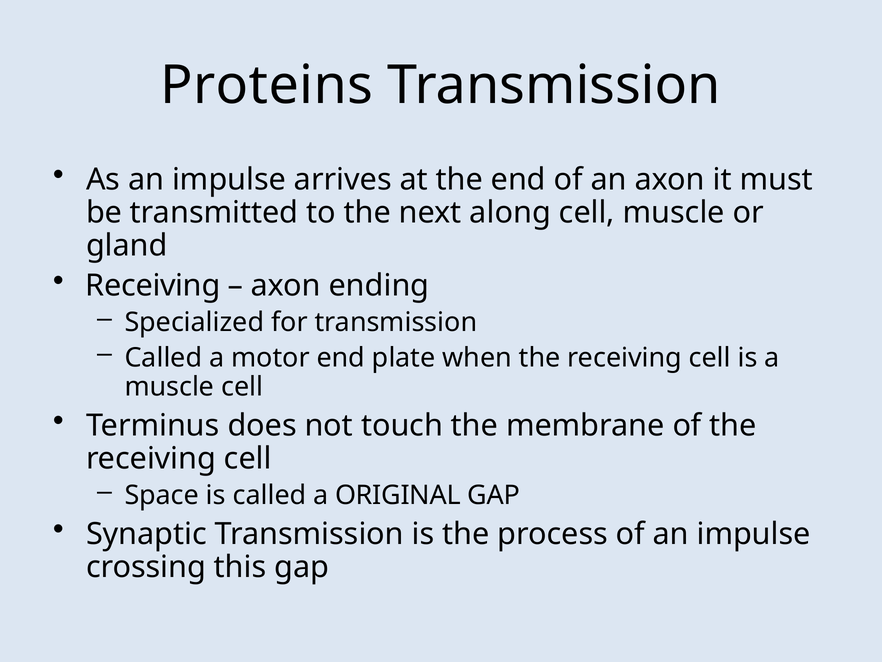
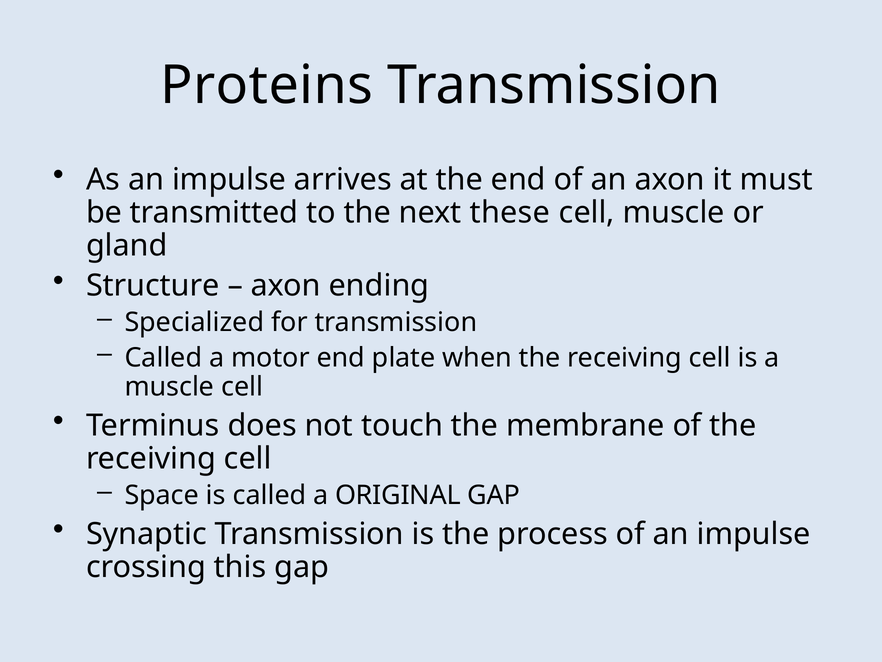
along: along -> these (510, 212)
Receiving: Receiving -> Structure (153, 286)
